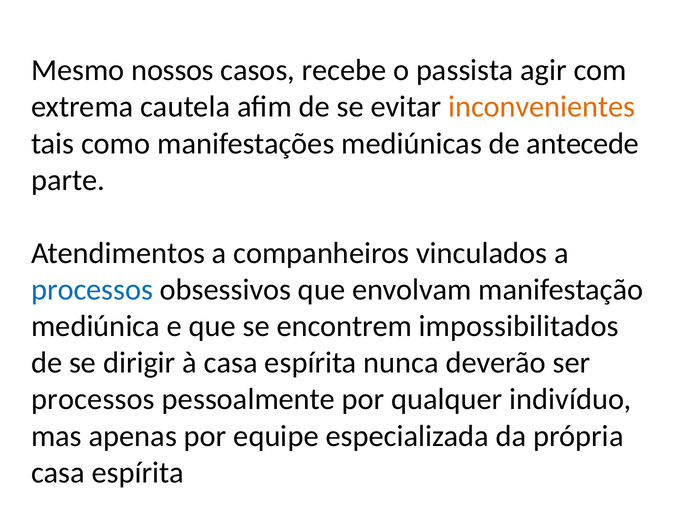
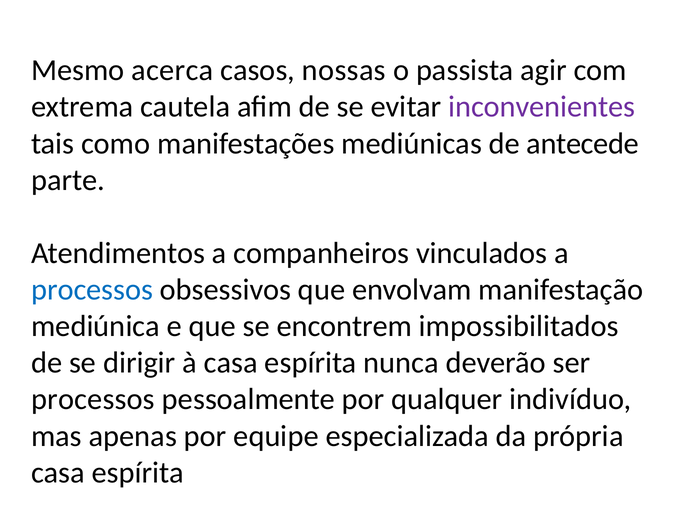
nossos: nossos -> acerca (172, 70)
recebe: recebe -> nossas (344, 70)
inconvenientes colour: orange -> purple (542, 107)
